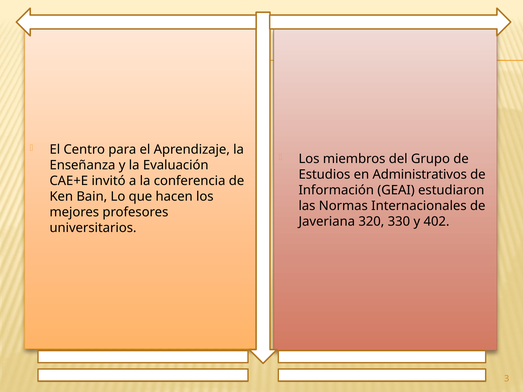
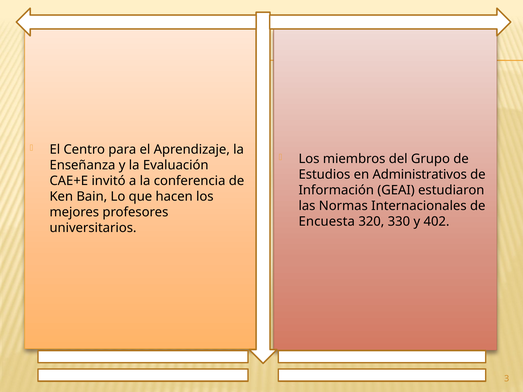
Javeriana: Javeriana -> Encuesta (327, 222)
